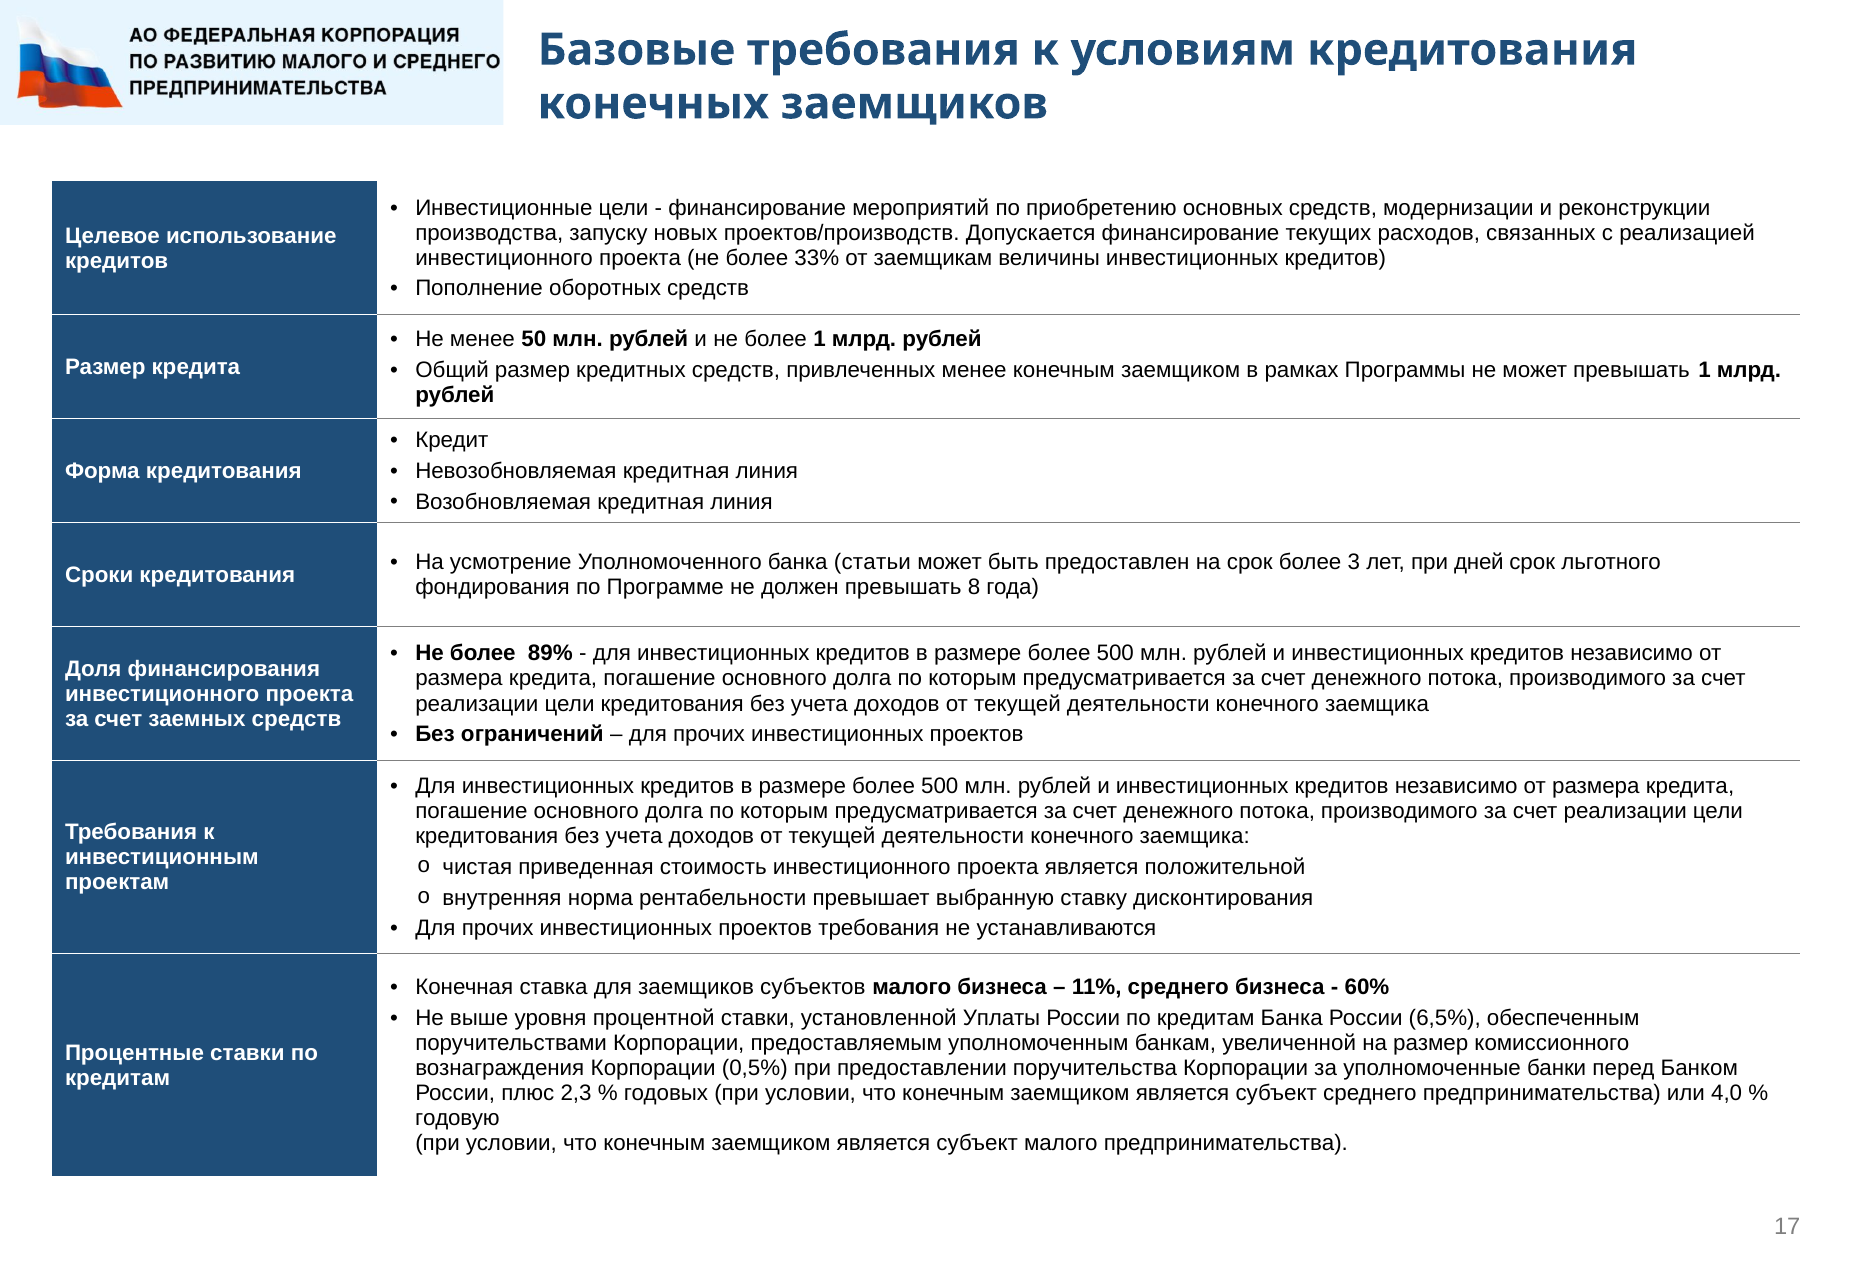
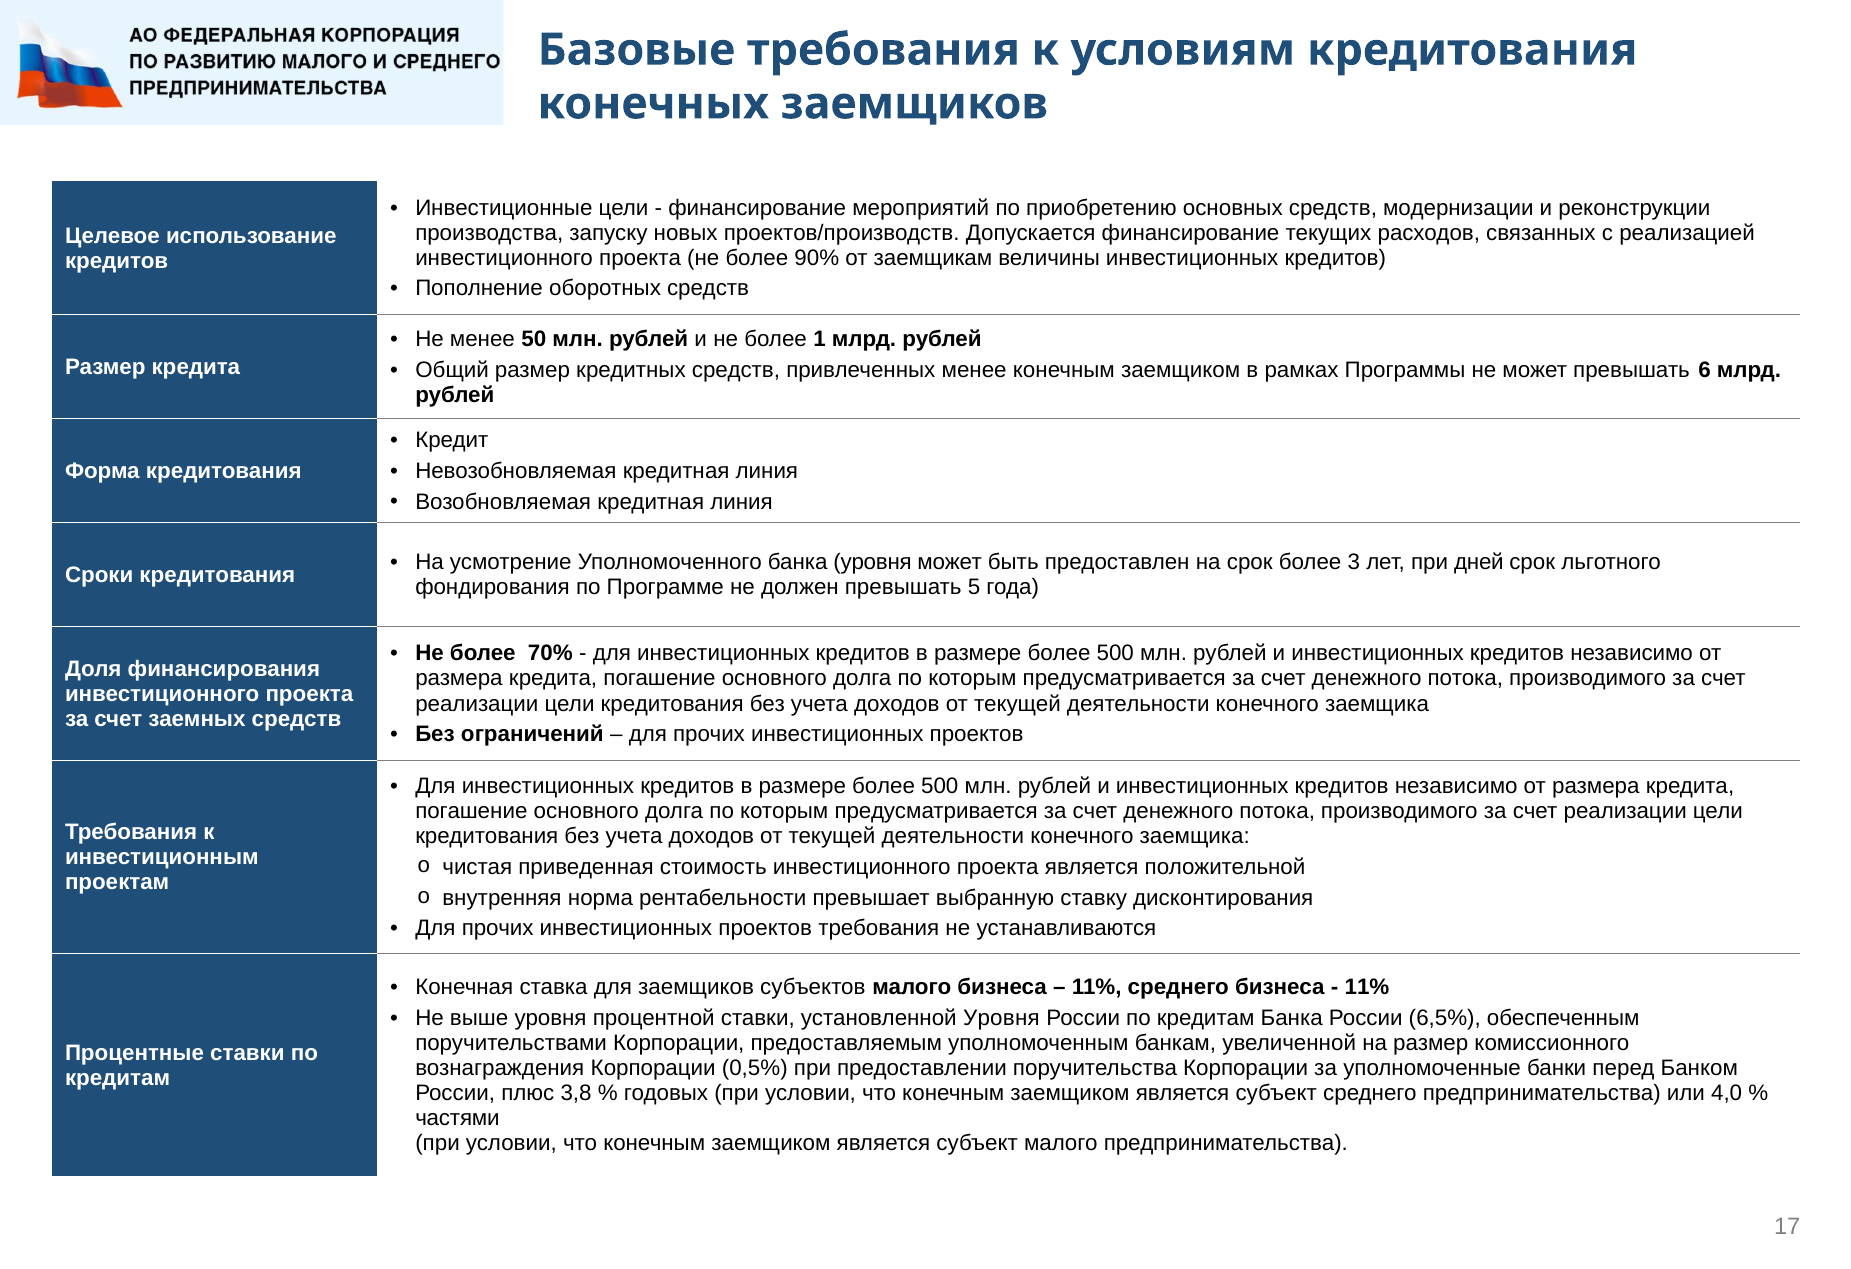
33%: 33% -> 90% (817, 258)
превышать 1: 1 -> 6 (1705, 370)
банка статьи: статьи -> уровня (873, 563)
8: 8 -> 5 (974, 588)
89%: 89% -> 70% (550, 654)
60%: 60% -> 11% (1367, 988)
установленной Уплаты: Уплаты -> Уровня (1001, 1018)
2,3: 2,3 -> 3,8 (576, 1093)
годовую: годовую -> частями (457, 1119)
